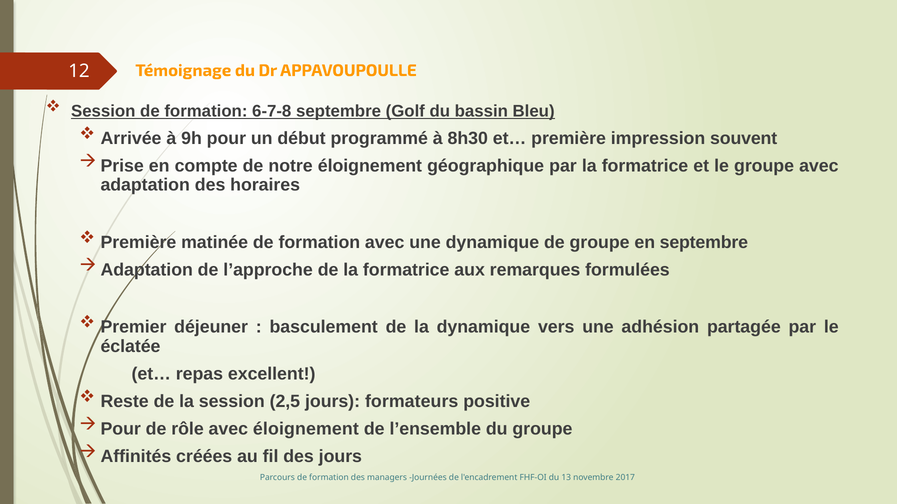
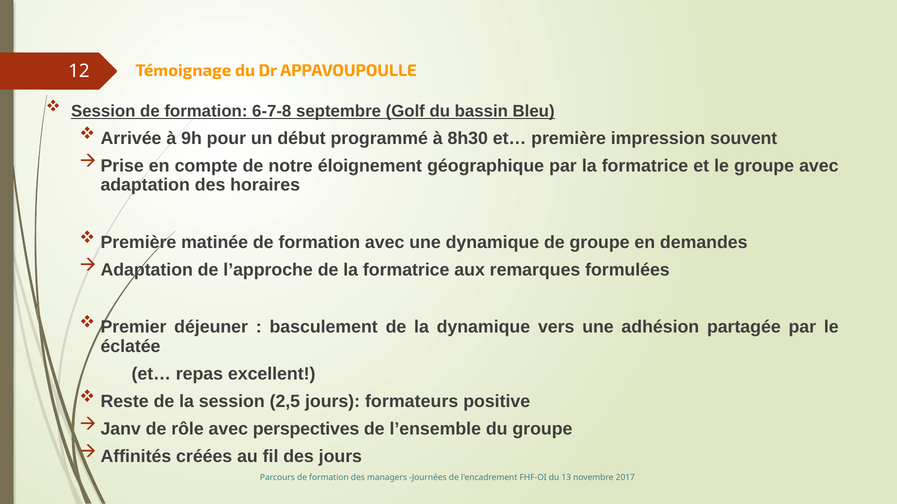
en septembre: septembre -> demandes (704, 243)
Pour: Pour -> Janv (121, 429)
avec éloignement: éloignement -> perspectives (306, 429)
